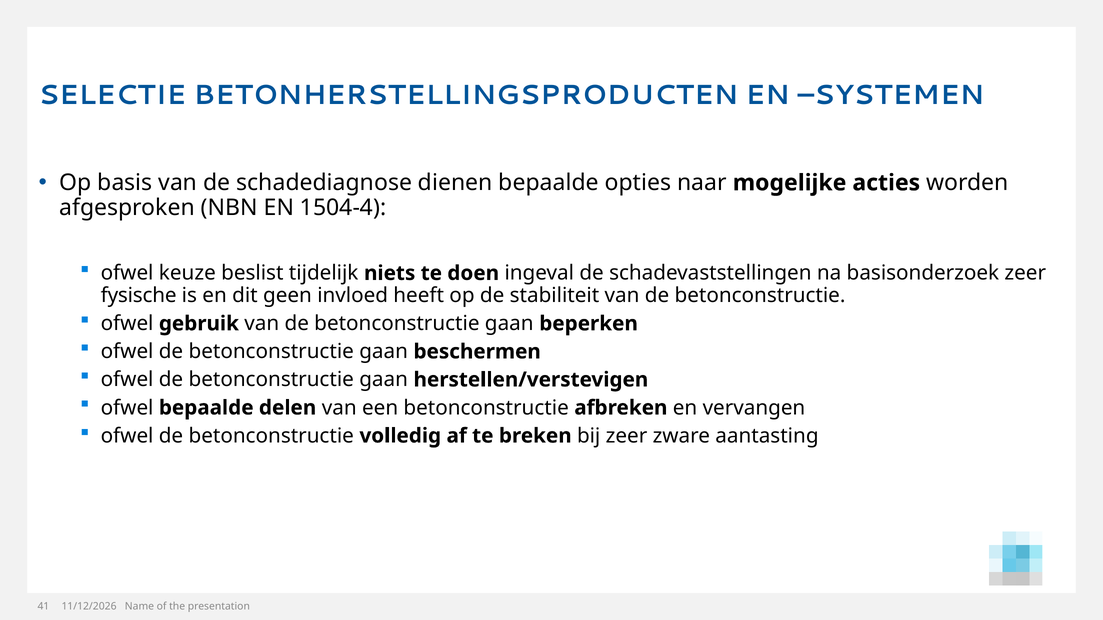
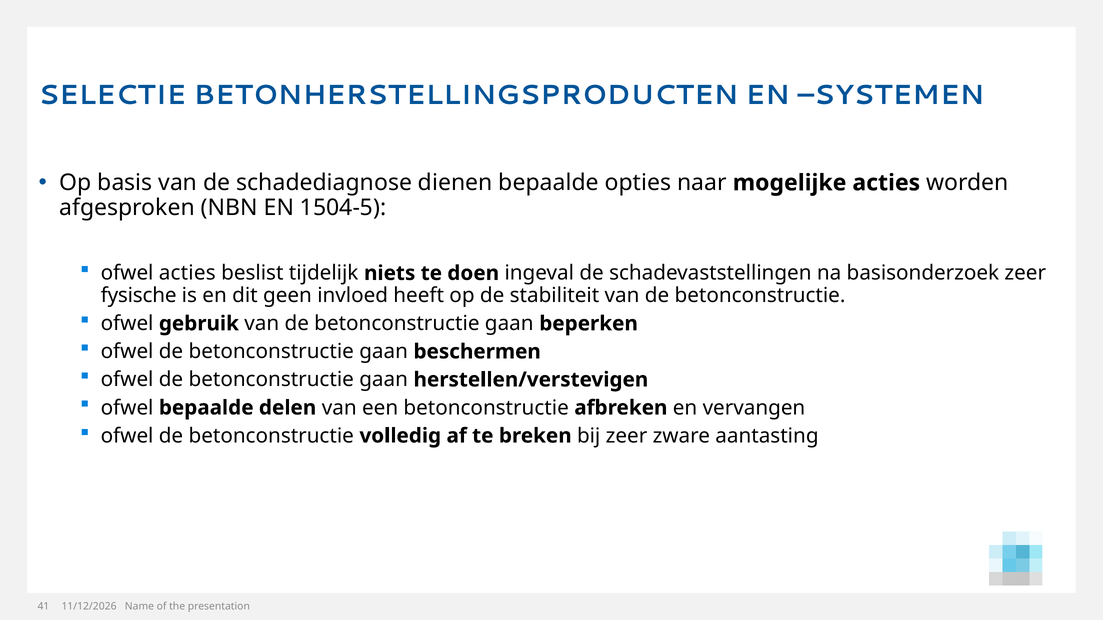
1504-4: 1504-4 -> 1504-5 (343, 208)
ofwel keuze: keuze -> acties (187, 273)
